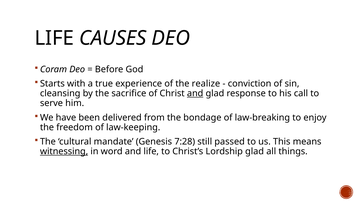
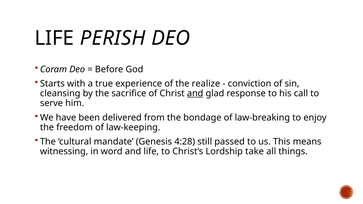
CAUSES: CAUSES -> PERISH (113, 38)
7:28: 7:28 -> 4:28 (185, 142)
witnessing underline: present -> none (64, 152)
Lordship glad: glad -> take (255, 152)
